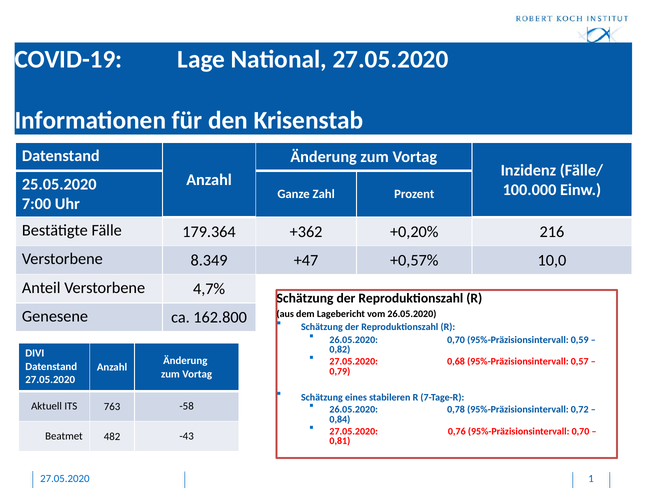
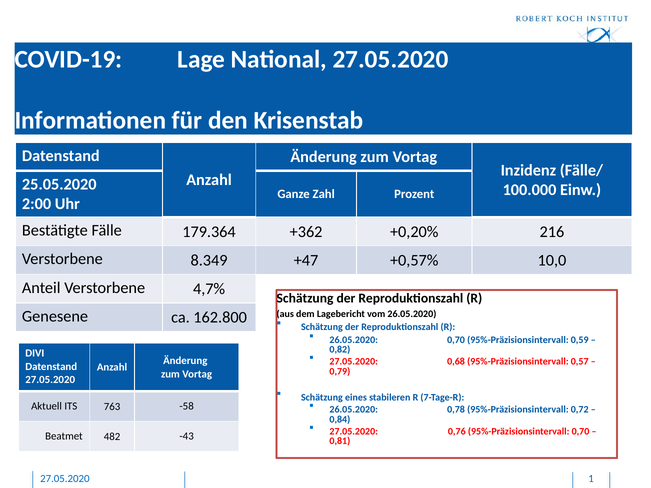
7:00: 7:00 -> 2:00 (37, 204)
